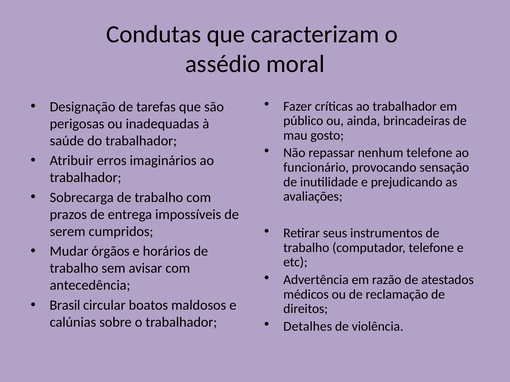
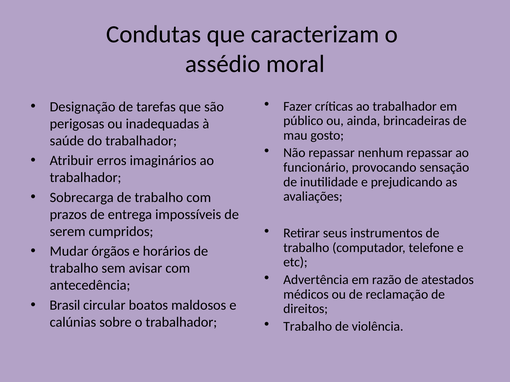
nenhum telefone: telefone -> repassar (429, 153)
Detalhes: Detalhes -> Trabalho (308, 327)
